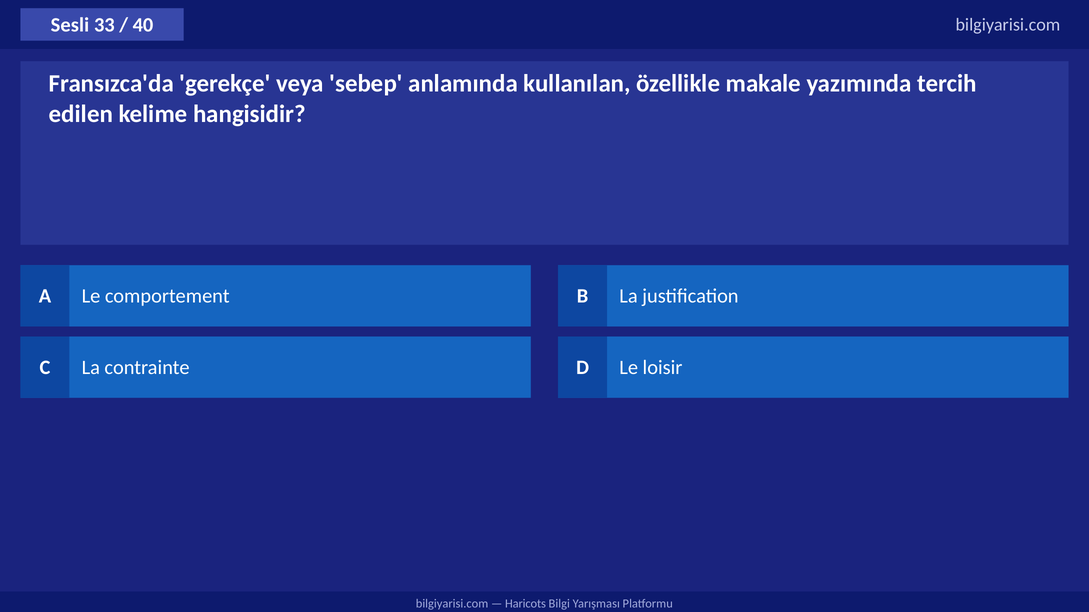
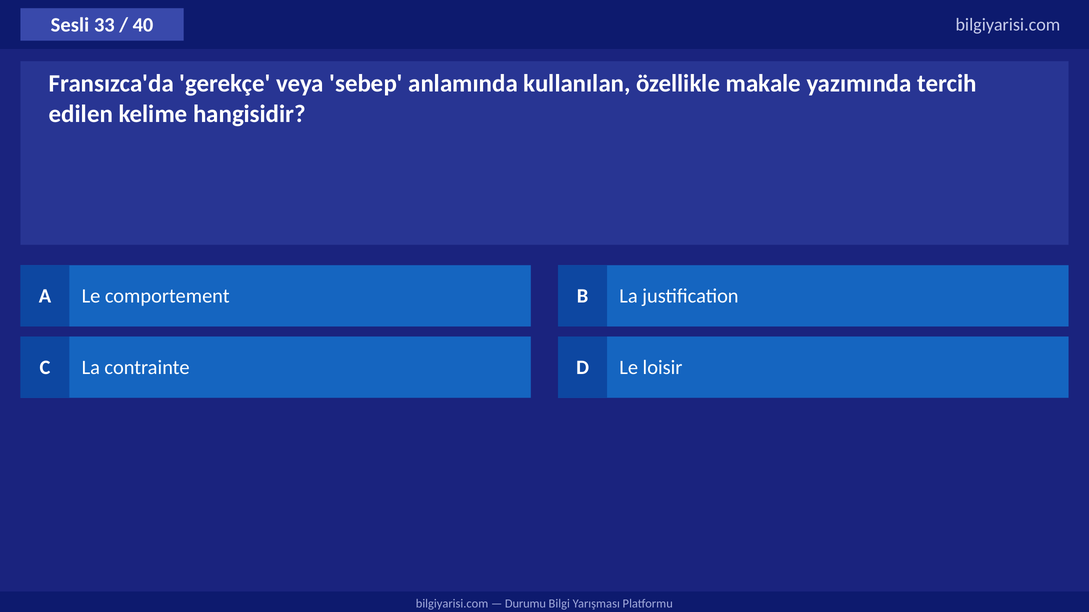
Haricots: Haricots -> Durumu (525, 604)
